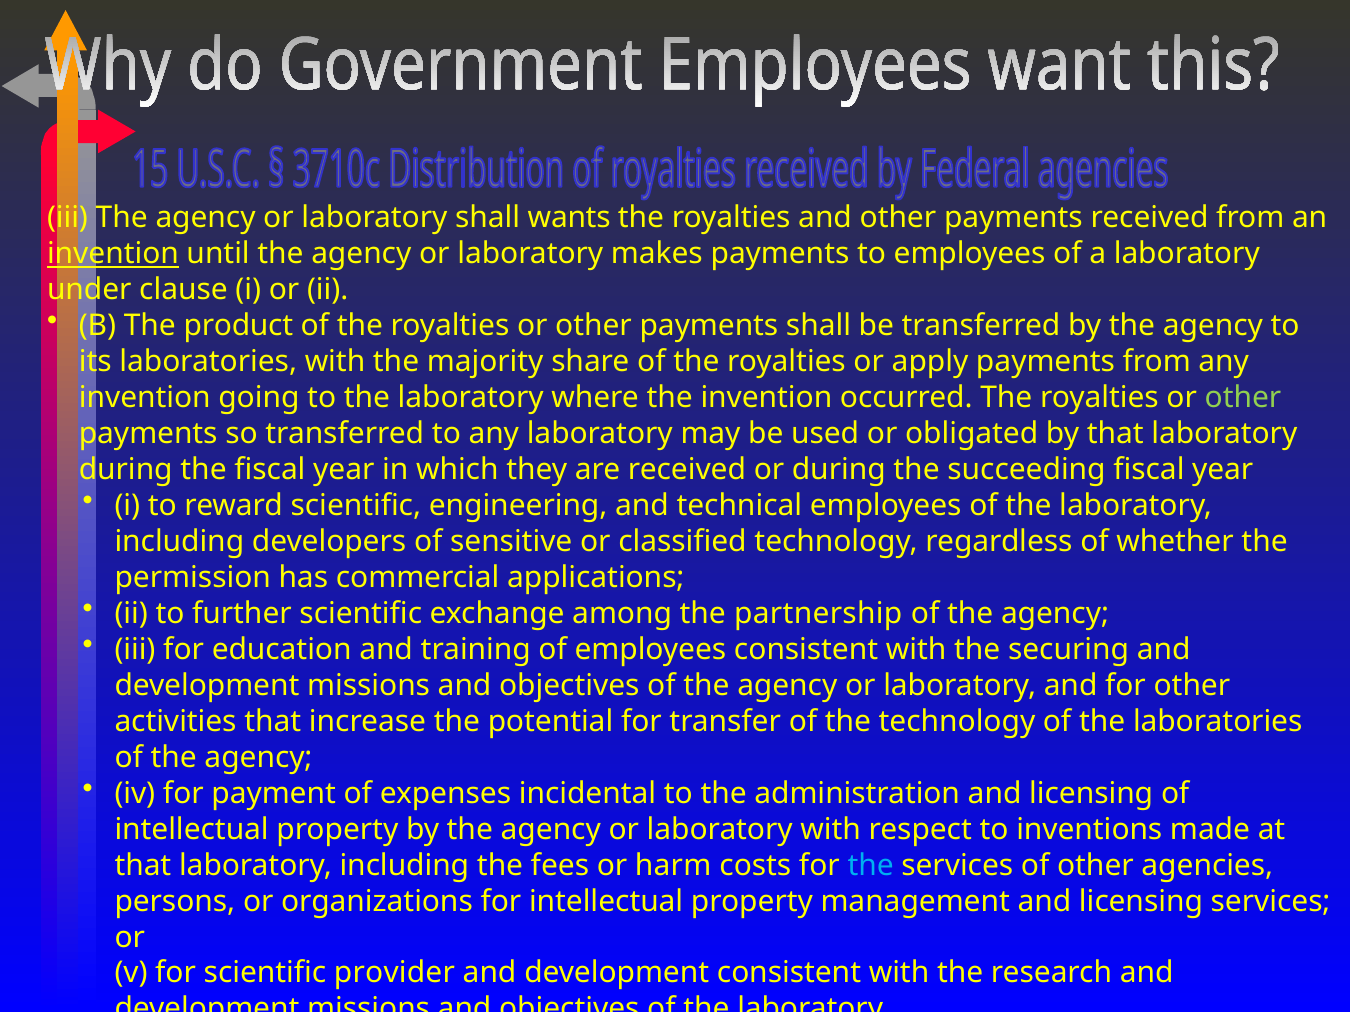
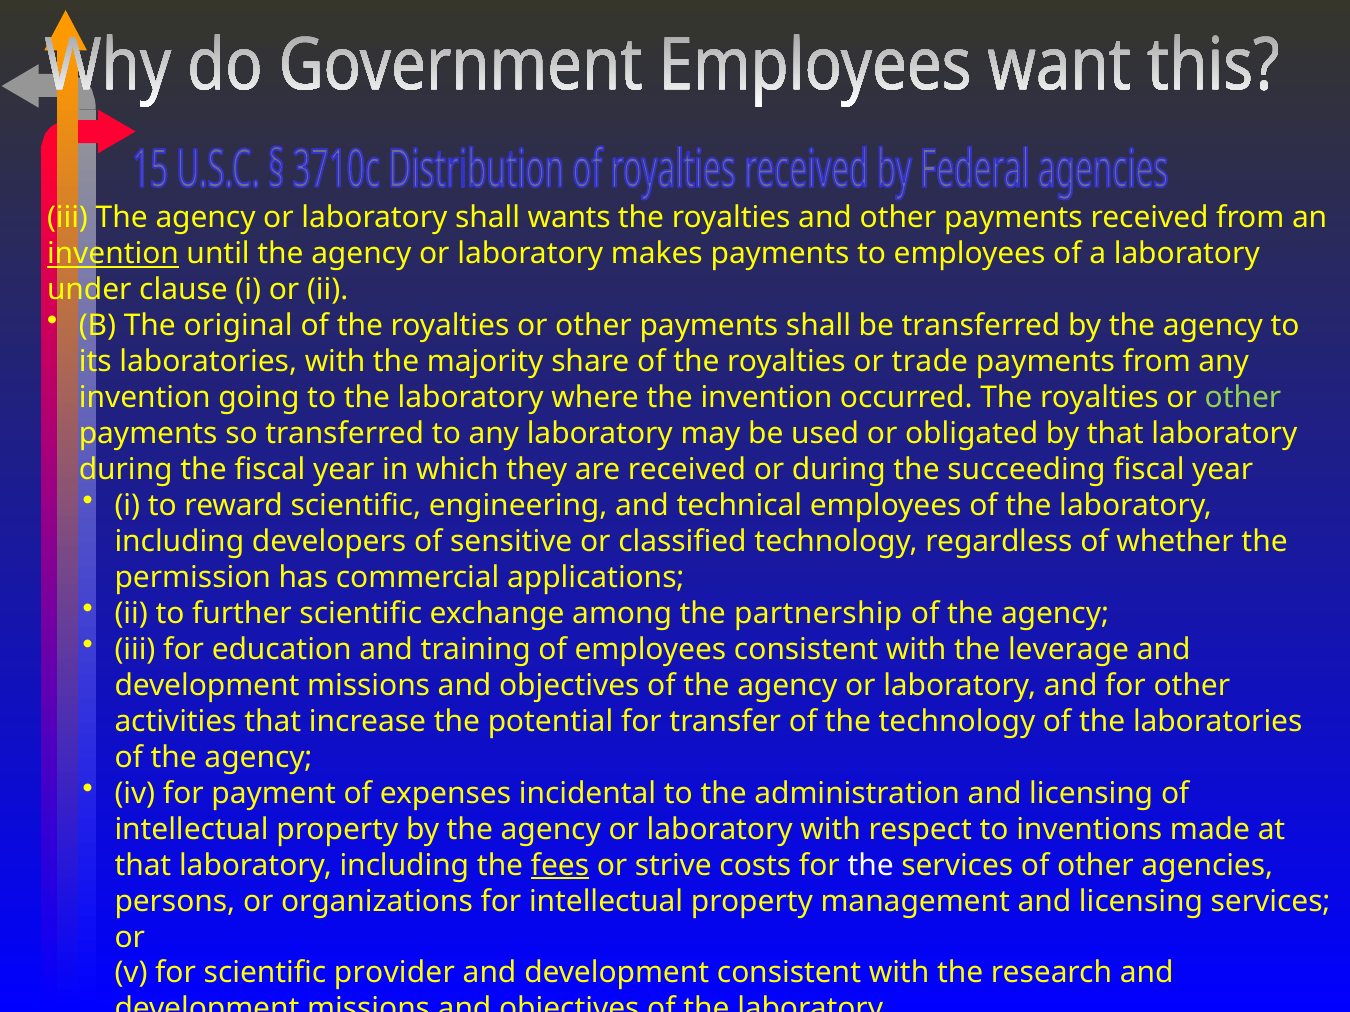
product: product -> original (238, 326)
apply: apply -> trade (930, 362)
securing: securing -> leverage (1069, 650)
fees underline: none -> present (560, 866)
harm: harm -> strive (673, 866)
the colour: light blue -> white (871, 866)
